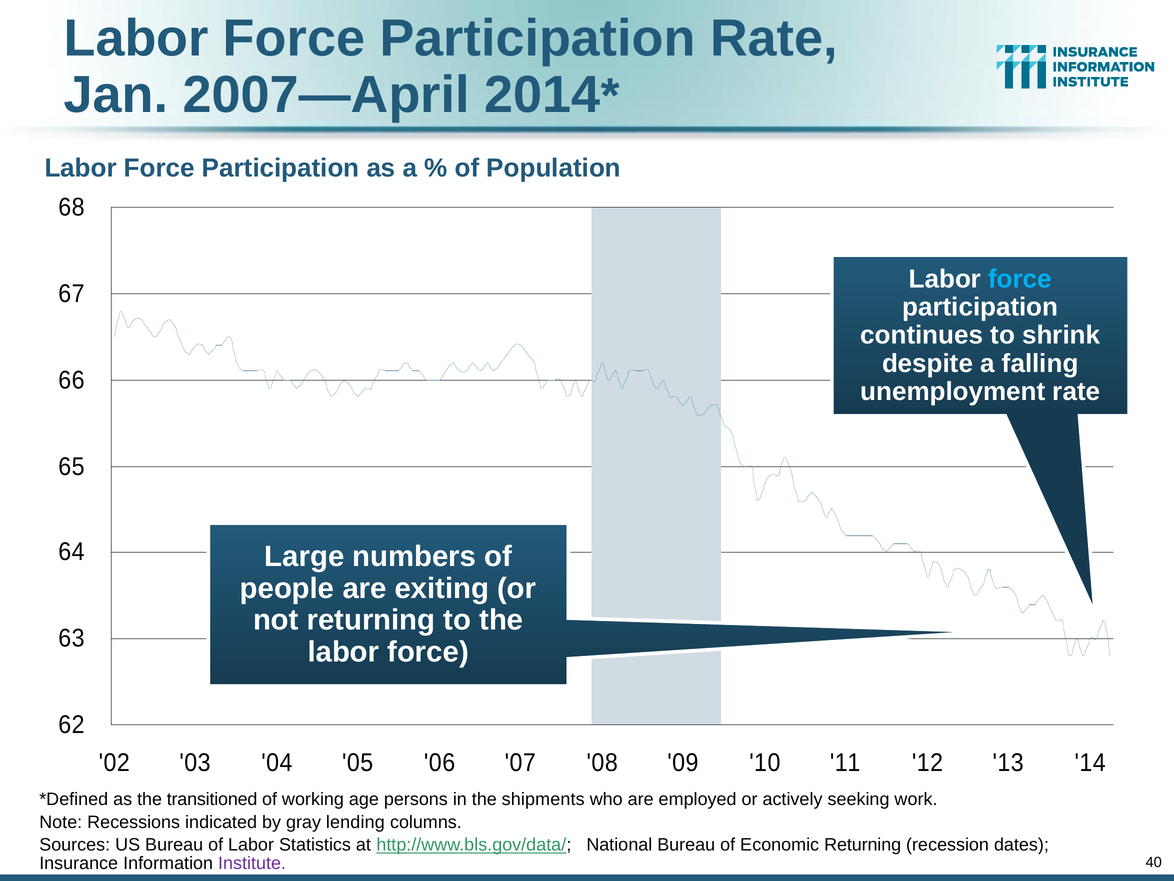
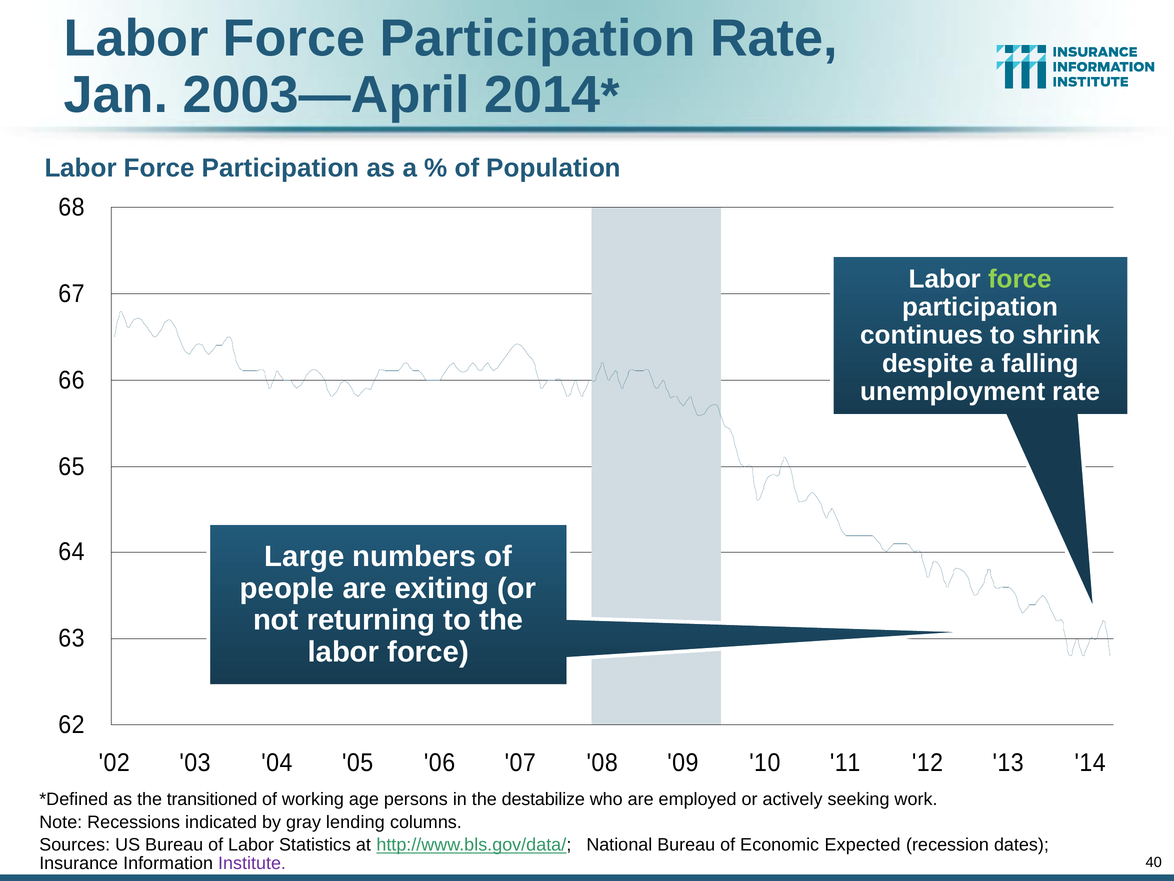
2007—April: 2007—April -> 2003—April (326, 95)
force colour: light blue -> light green (1020, 279)
shipments: shipments -> destabilize (543, 799)
Economic Returning: Returning -> Expected (862, 844)
